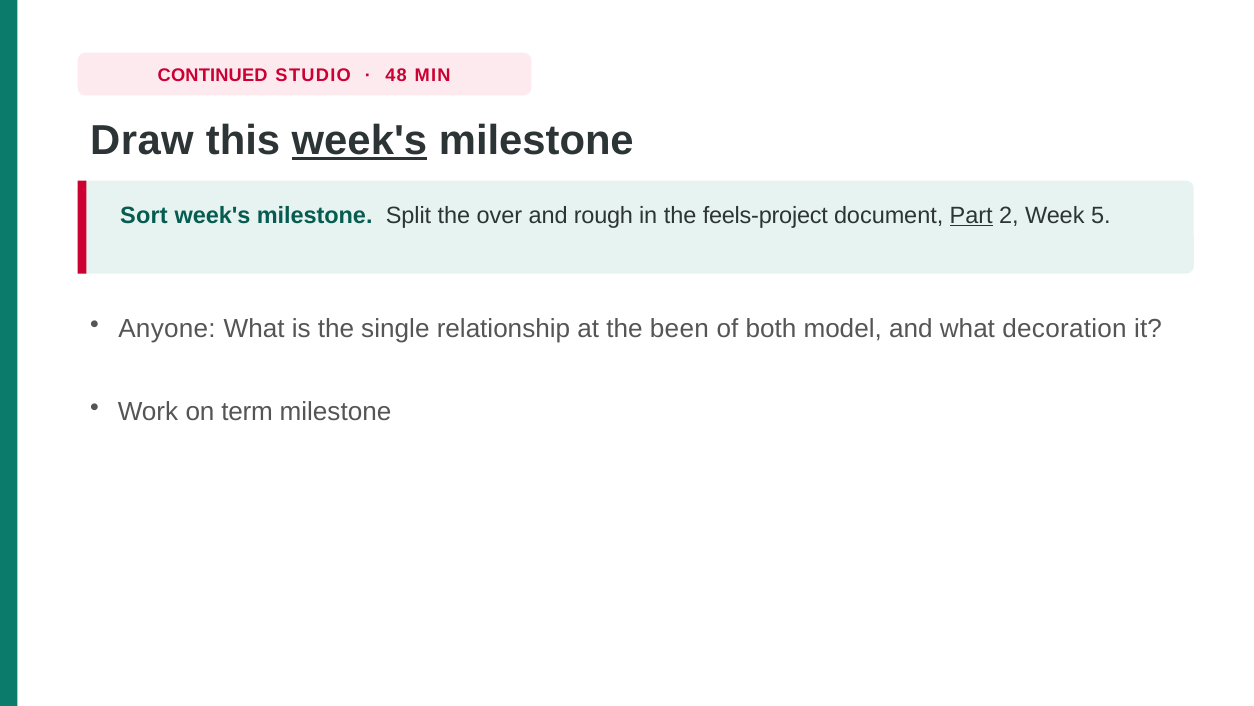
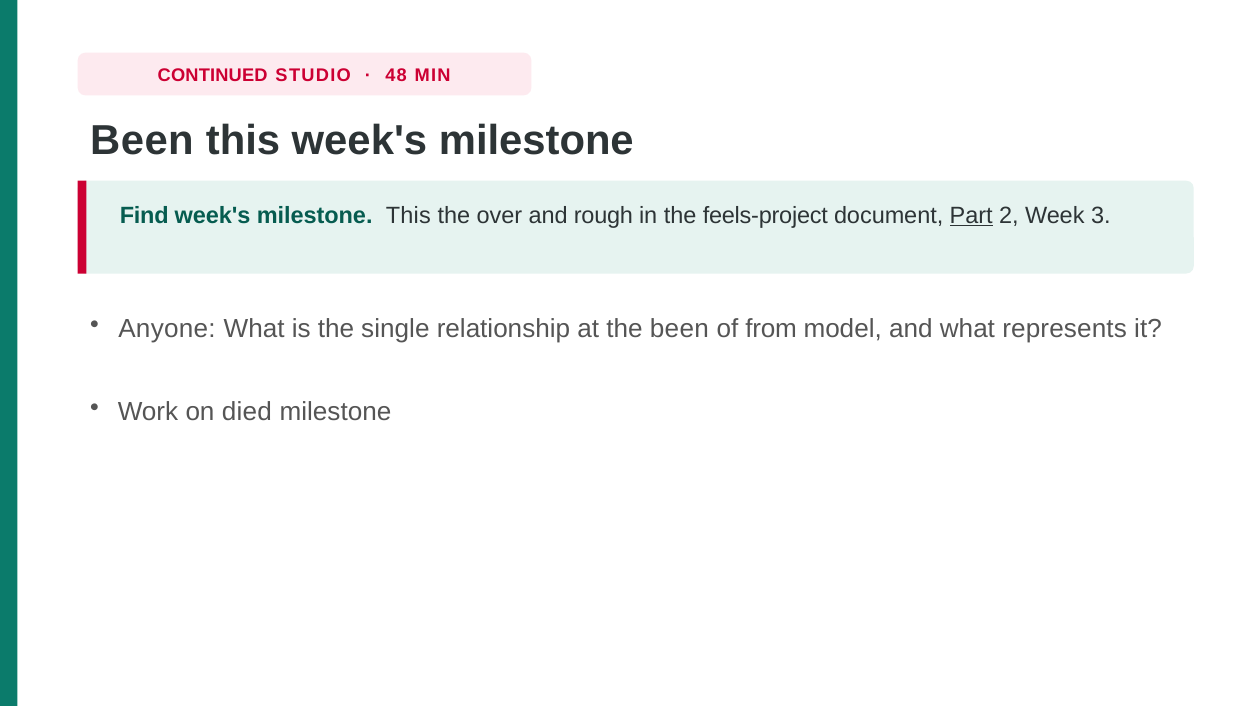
Draw: Draw -> Been (142, 140)
week's underline: present -> none (359, 140)
Sort: Sort -> Find (144, 215)
milestone Split: Split -> This (408, 215)
5: 5 -> 3 (1101, 215)
both: both -> from (771, 328)
decoration: decoration -> represents (1065, 328)
term: term -> died (247, 412)
